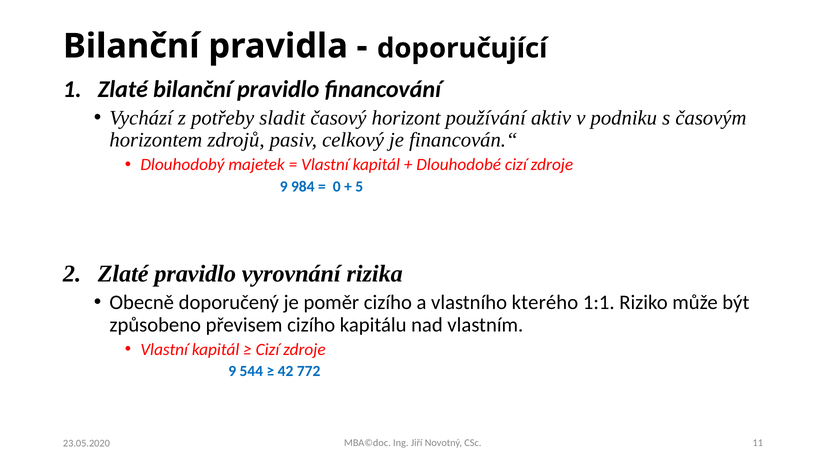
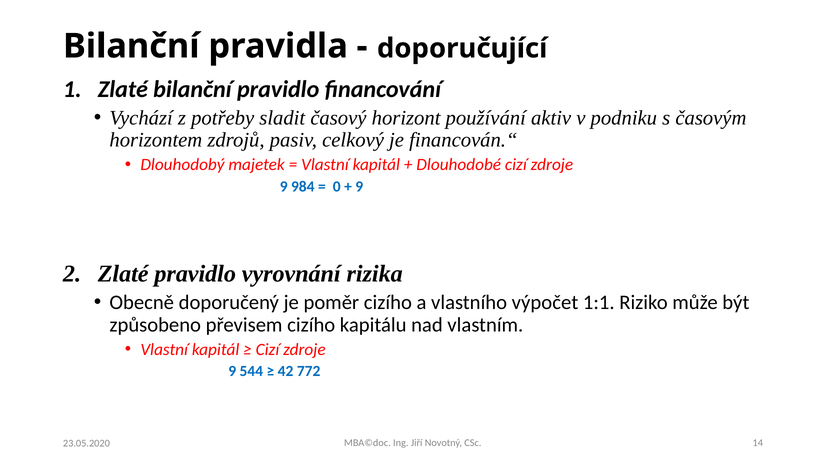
5: 5 -> 9 (359, 187)
kterého: kterého -> výpočet (545, 303)
11: 11 -> 14 (758, 444)
